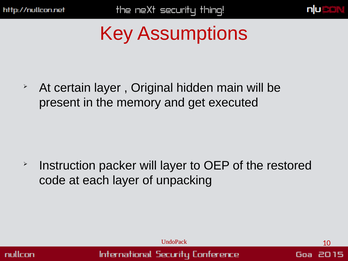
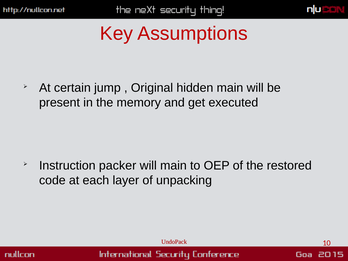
certain layer: layer -> jump (107, 88)
will layer: layer -> main (173, 165)
